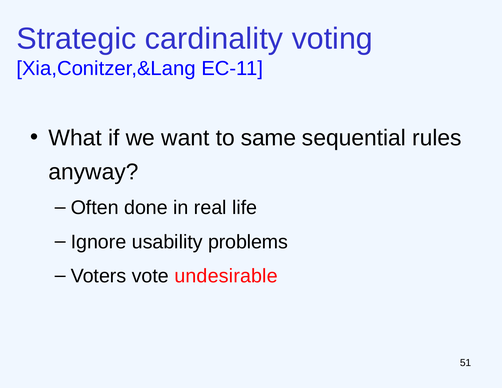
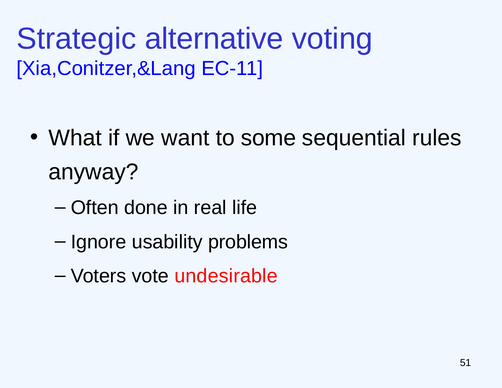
cardinality: cardinality -> alternative (214, 39)
same: same -> some (268, 138)
